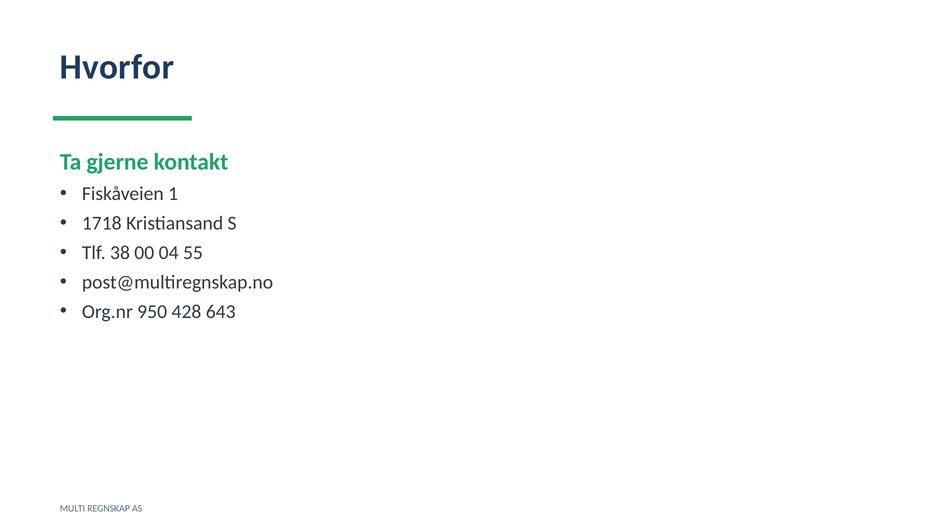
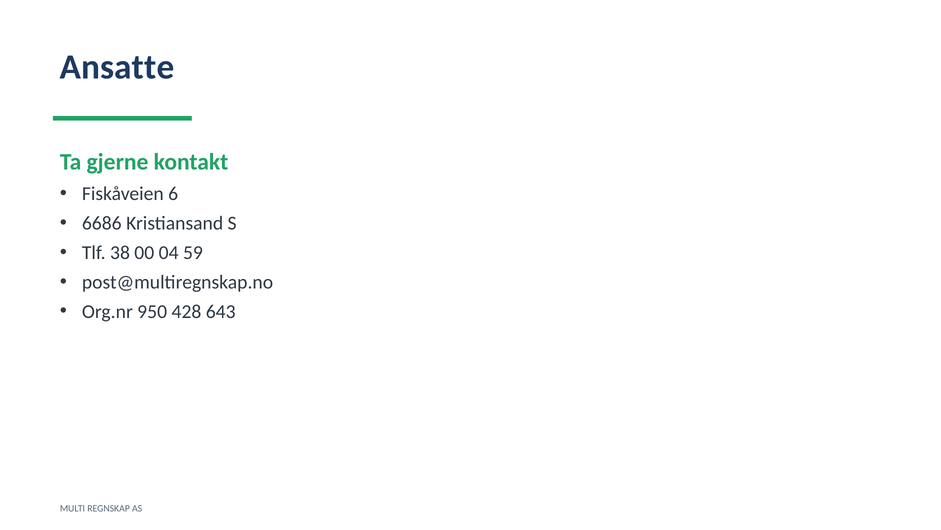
Hvorfor: Hvorfor -> Ansatte (117, 67)
1: 1 -> 6 (173, 193)
1718: 1718 -> 6686 (102, 223)
55: 55 -> 59 (193, 252)
